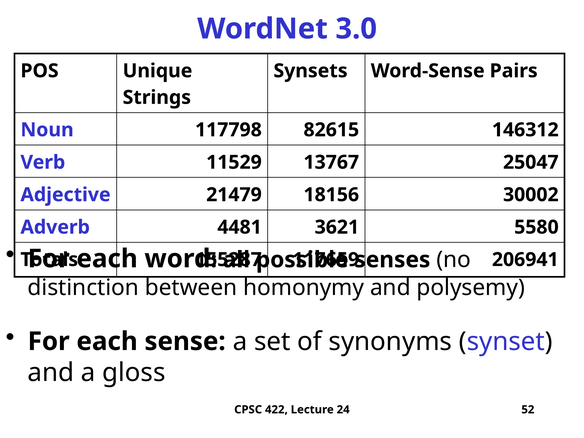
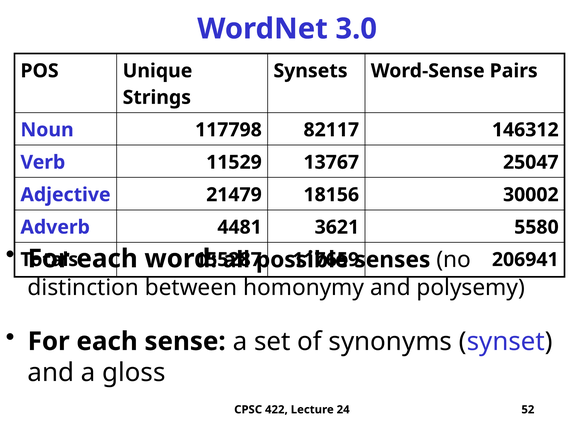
82615: 82615 -> 82117 (331, 130)
